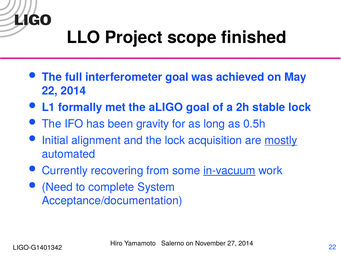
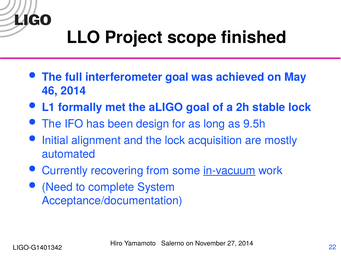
22: 22 -> 46 (50, 91)
gravity: gravity -> design (153, 124)
0.5h: 0.5h -> 9.5h (254, 124)
mostly underline: present -> none (281, 140)
